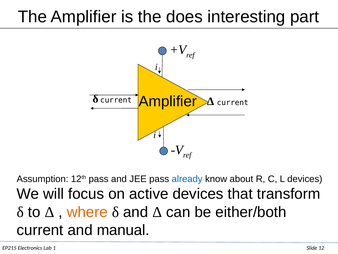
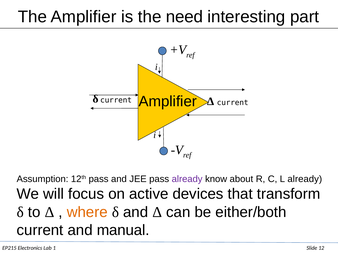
does: does -> need (185, 17)
already colour: blue -> purple (187, 179)
L devices: devices -> already (305, 179)
